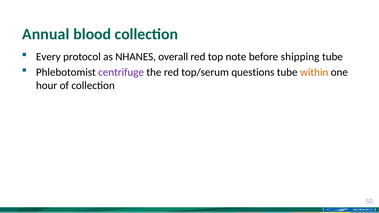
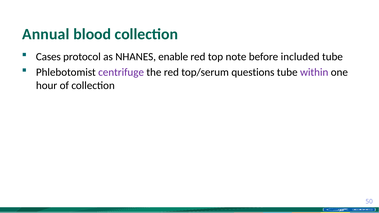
Every: Every -> Cases (48, 57)
overall: overall -> enable (173, 57)
shipping: shipping -> included (300, 57)
within colour: orange -> purple (314, 72)
